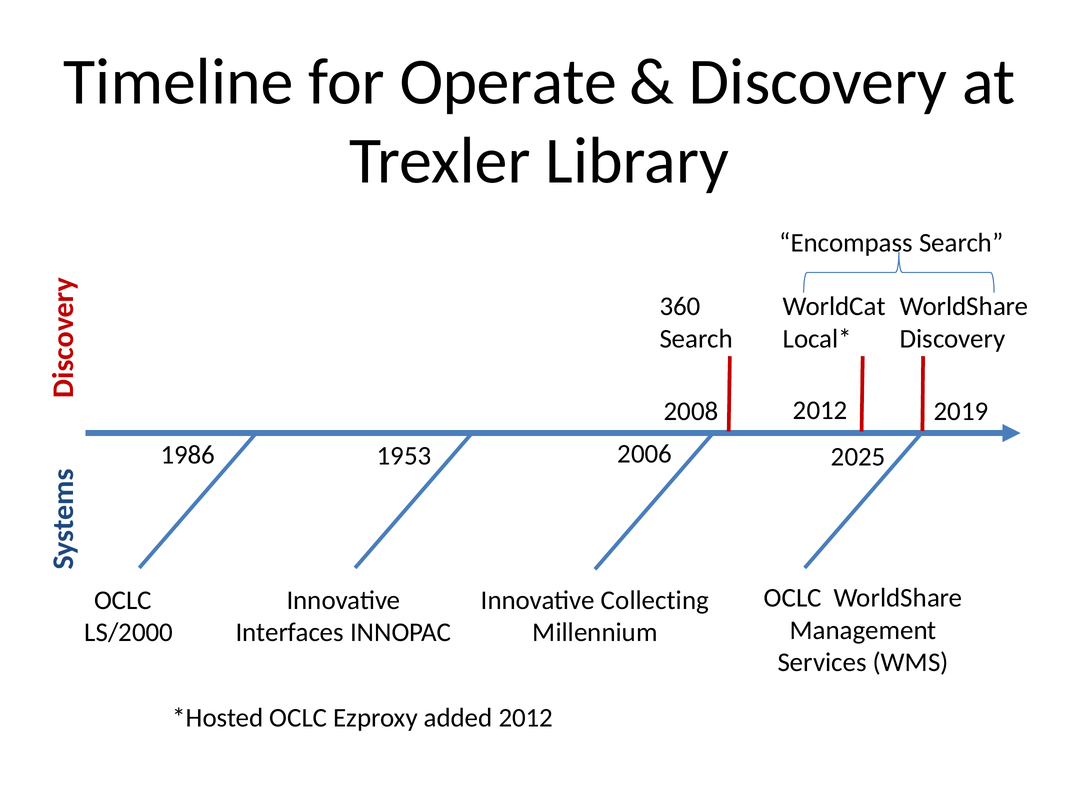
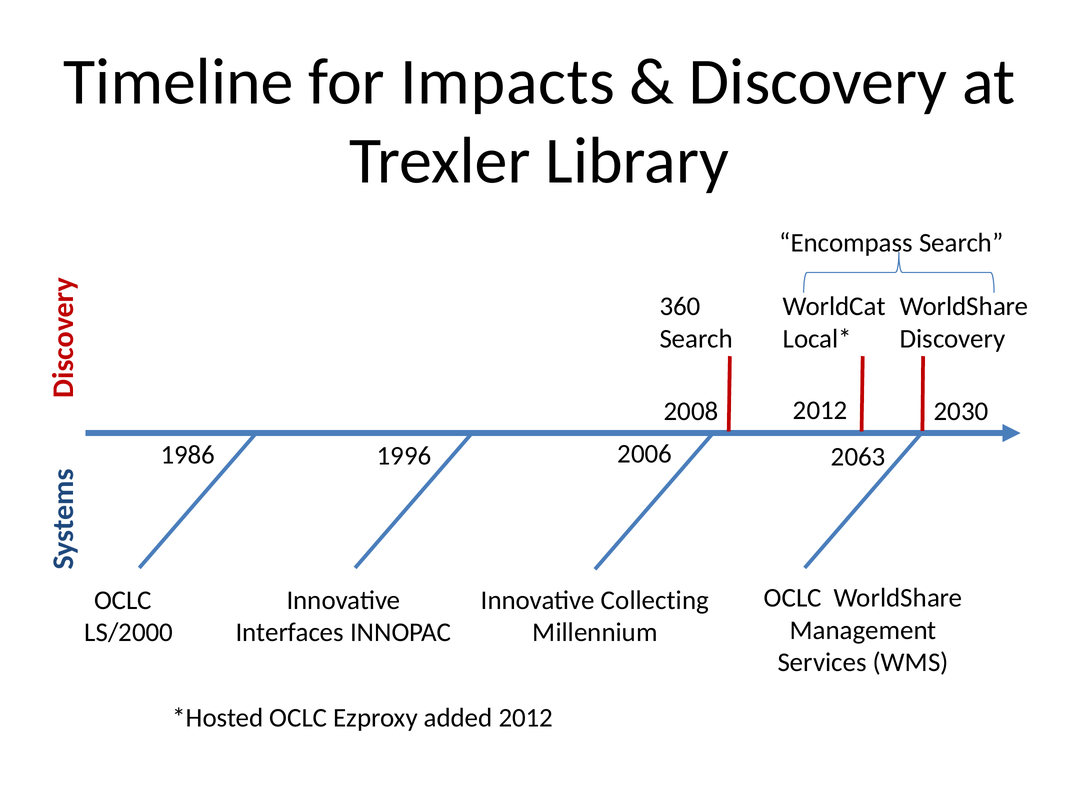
Operate: Operate -> Impacts (508, 82)
2019: 2019 -> 2030 (961, 411)
1953: 1953 -> 1996 (404, 456)
2025: 2025 -> 2063 (858, 457)
